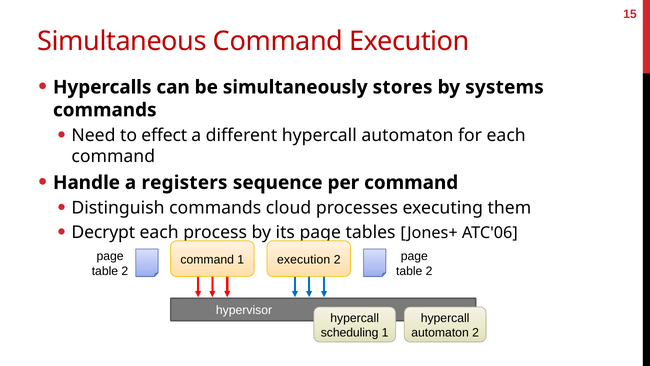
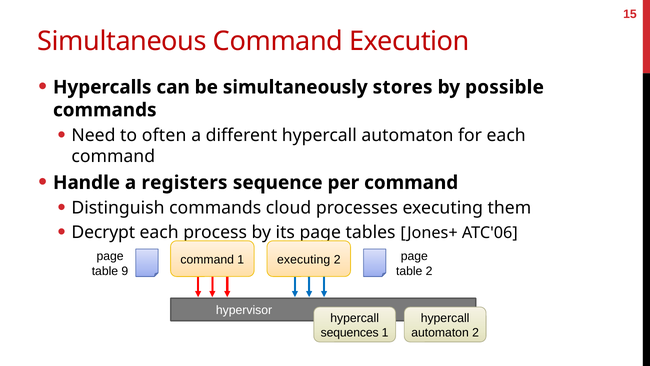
systems: systems -> possible (504, 87)
effect: effect -> often (164, 135)
1 execution: execution -> executing (304, 259)
2: 2 -> 9 (125, 271)
scheduling: scheduling -> sequences (350, 332)
